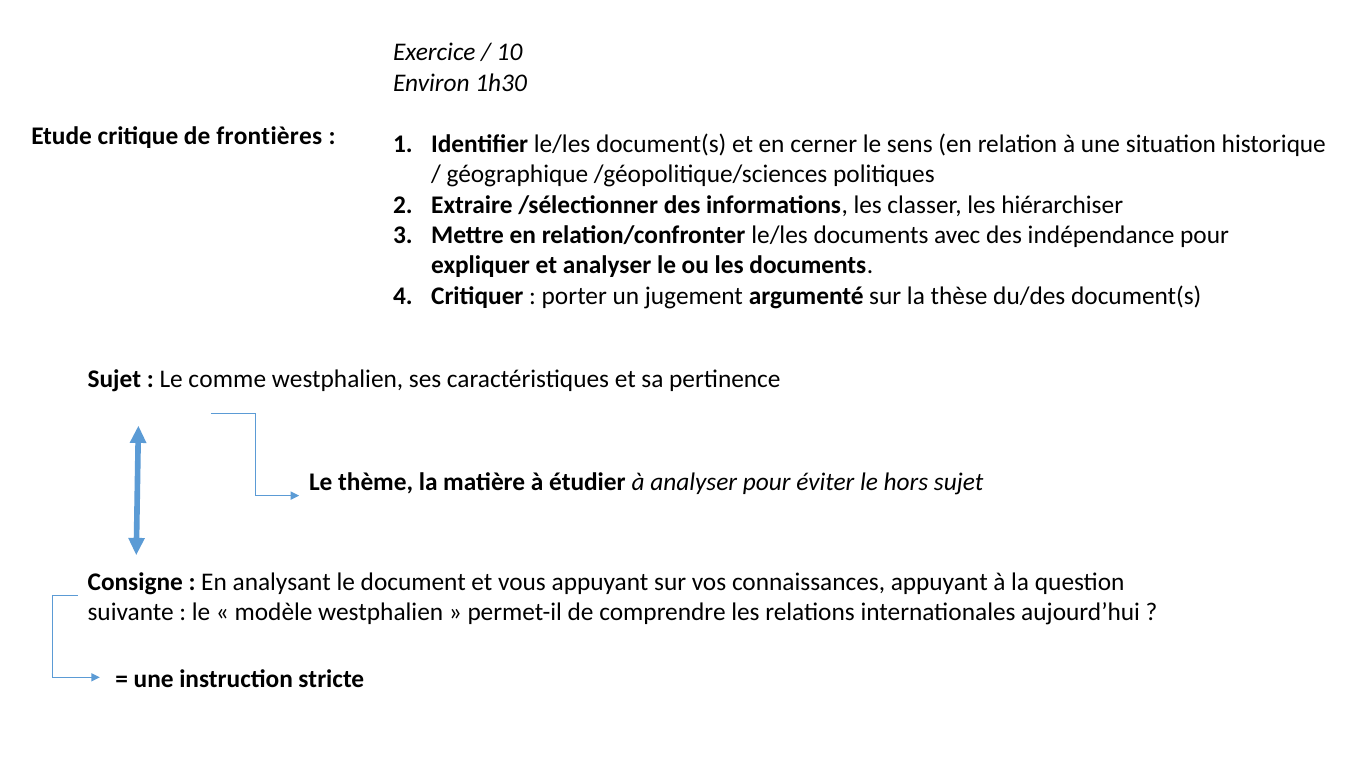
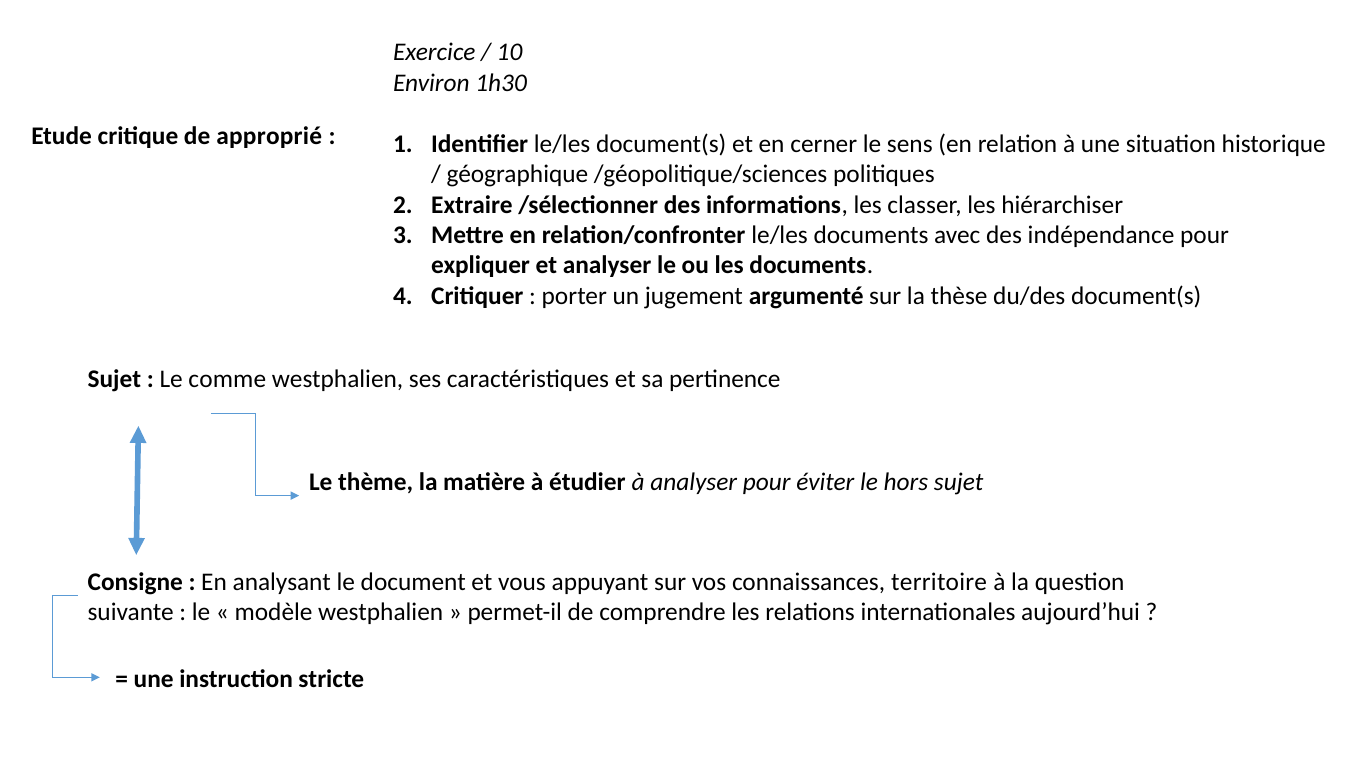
frontières: frontières -> approprié (269, 136)
connaissances appuyant: appuyant -> territoire (939, 581)
